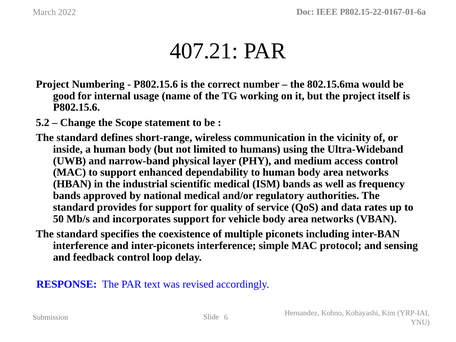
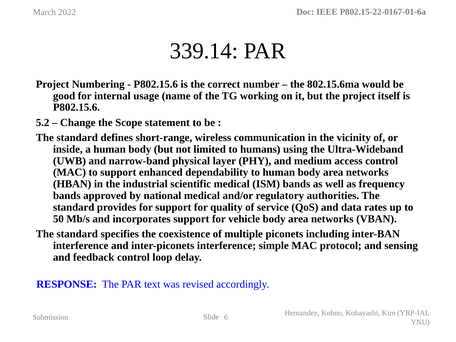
407.21: 407.21 -> 339.14 (204, 51)
